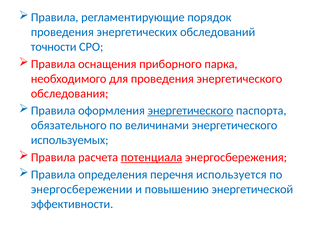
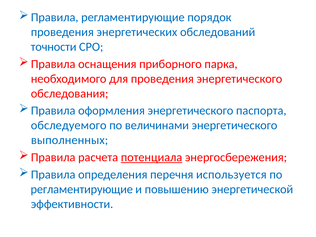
энергетического underline: present -> none (190, 111)
обязательного: обязательного -> обследуемого (69, 125)
используемых: используемых -> выполненных (70, 140)
энергосбережении: энергосбережении -> регламентирующие (82, 189)
